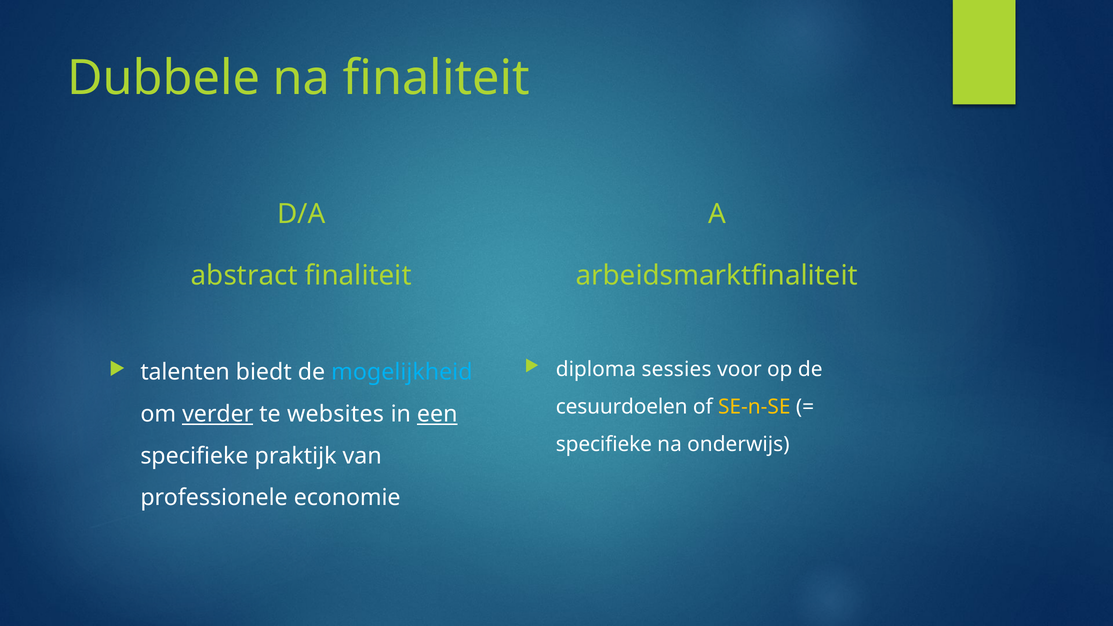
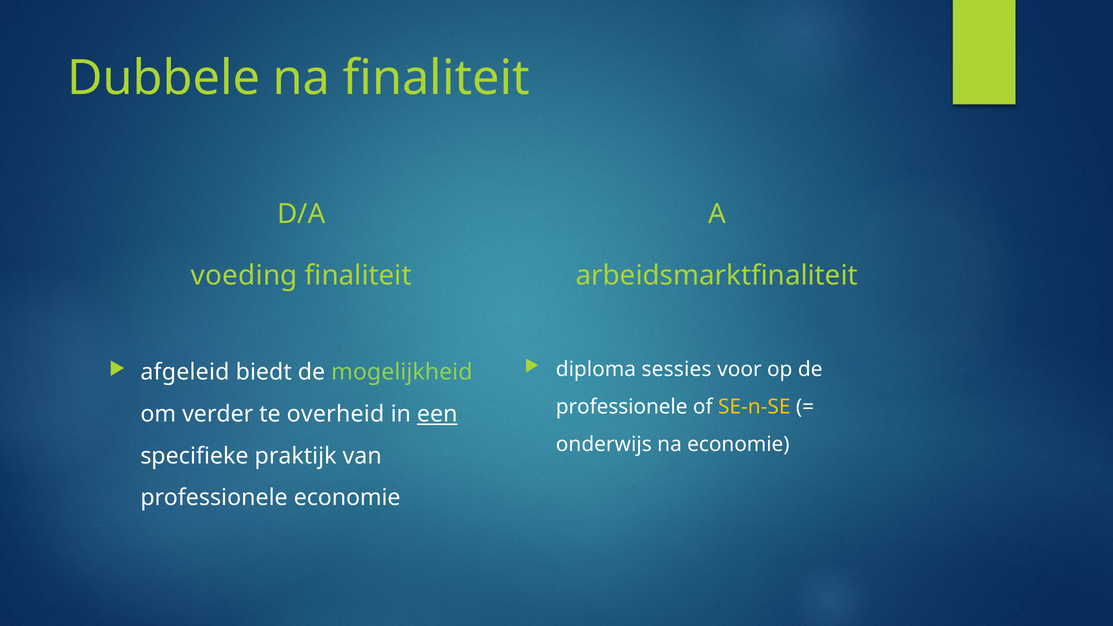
abstract: abstract -> voeding (244, 276)
talenten: talenten -> afgeleid (185, 372)
mogelijkheid colour: light blue -> light green (402, 372)
cesuurdoelen: cesuurdoelen -> professionele (622, 407)
verder underline: present -> none (218, 414)
websites: websites -> overheid (336, 414)
specifieke: specifieke -> onderwijs (604, 444)
na onderwijs: onderwijs -> economie (738, 444)
